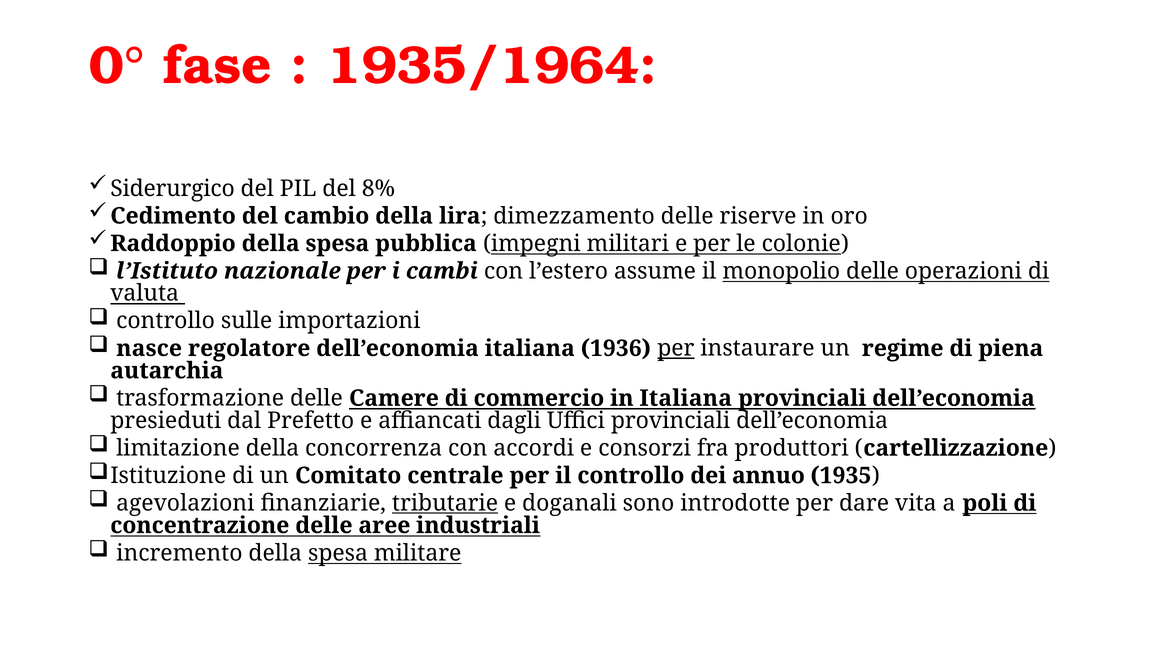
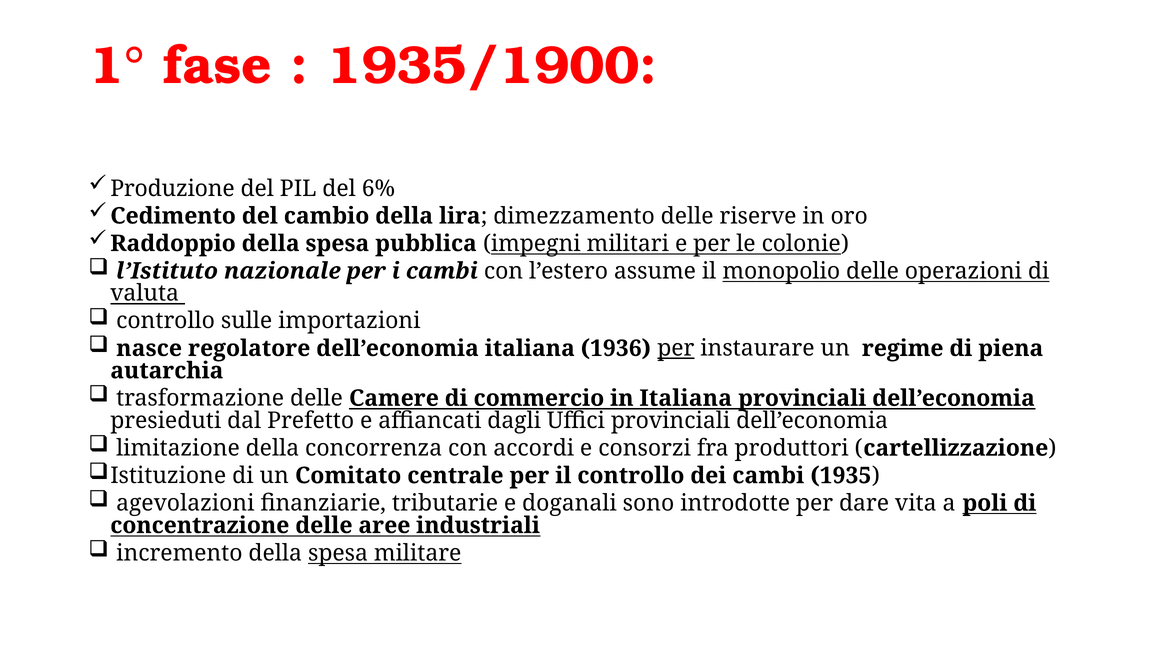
0°: 0° -> 1° (117, 66)
1935/1964: 1935/1964 -> 1935/1900 (492, 66)
Siderurgico: Siderurgico -> Produzione (173, 188)
8%: 8% -> 6% (378, 188)
dei annuo: annuo -> cambi (768, 476)
tributarie underline: present -> none (445, 503)
